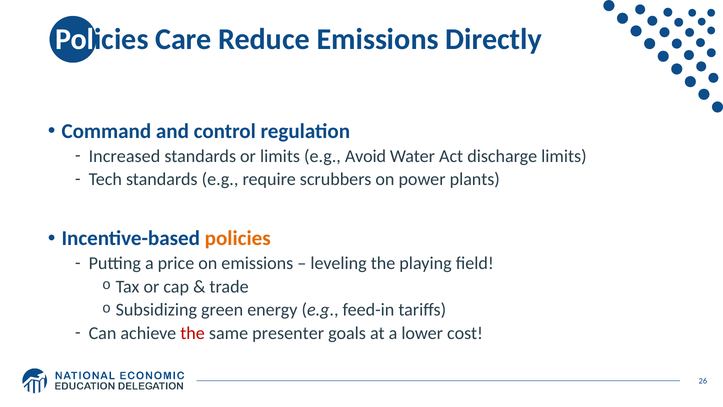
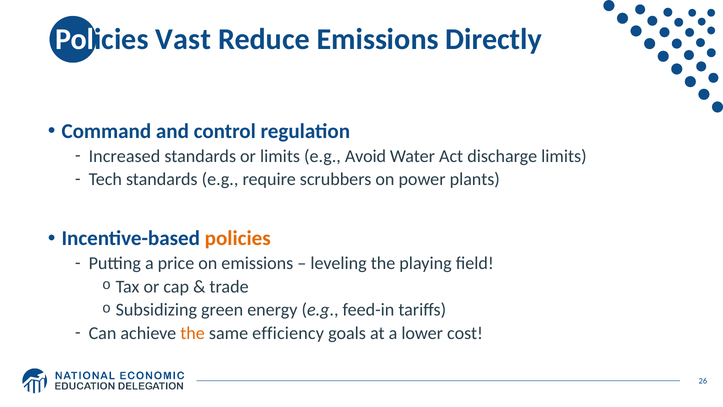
Care: Care -> Vast (183, 39)
the colour: red -> orange (193, 333)
presenter: presenter -> efficiency (288, 333)
